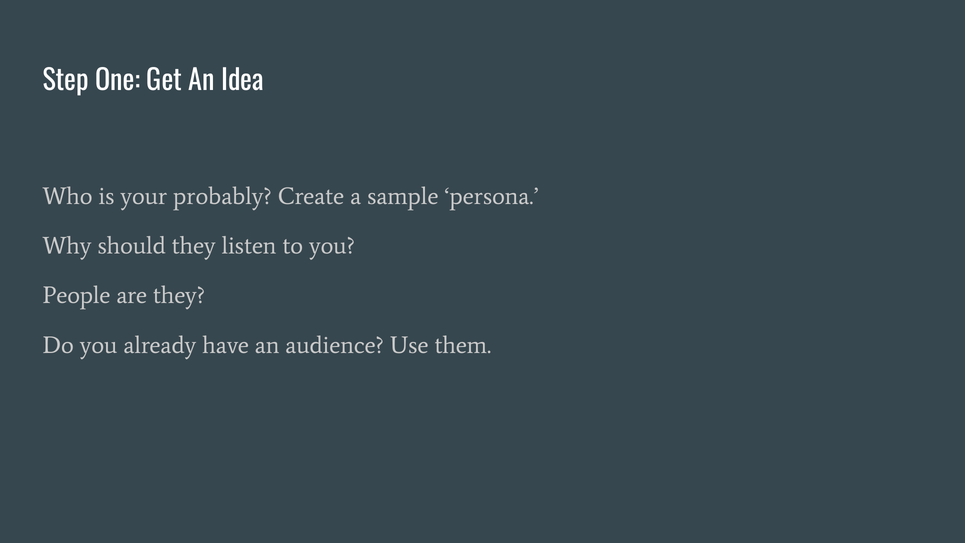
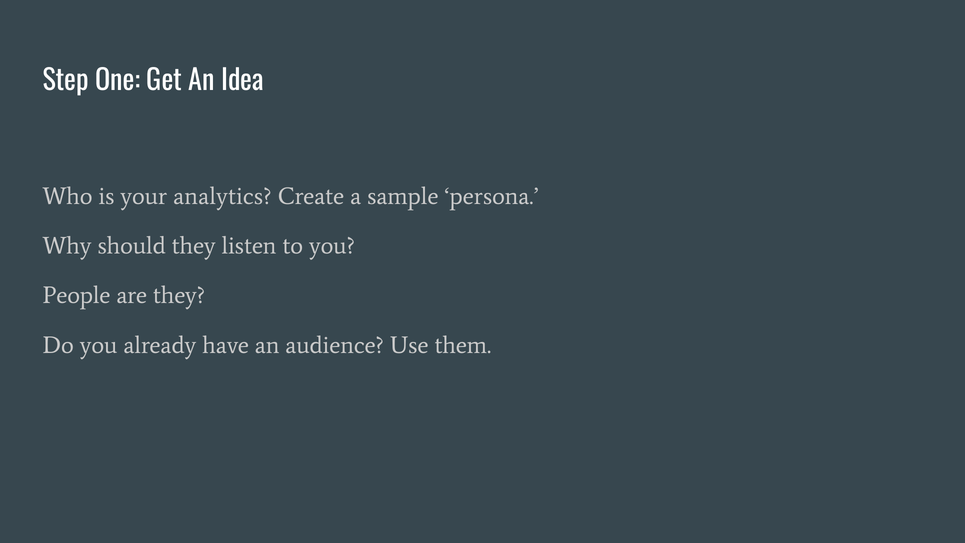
probably: probably -> analytics (222, 196)
